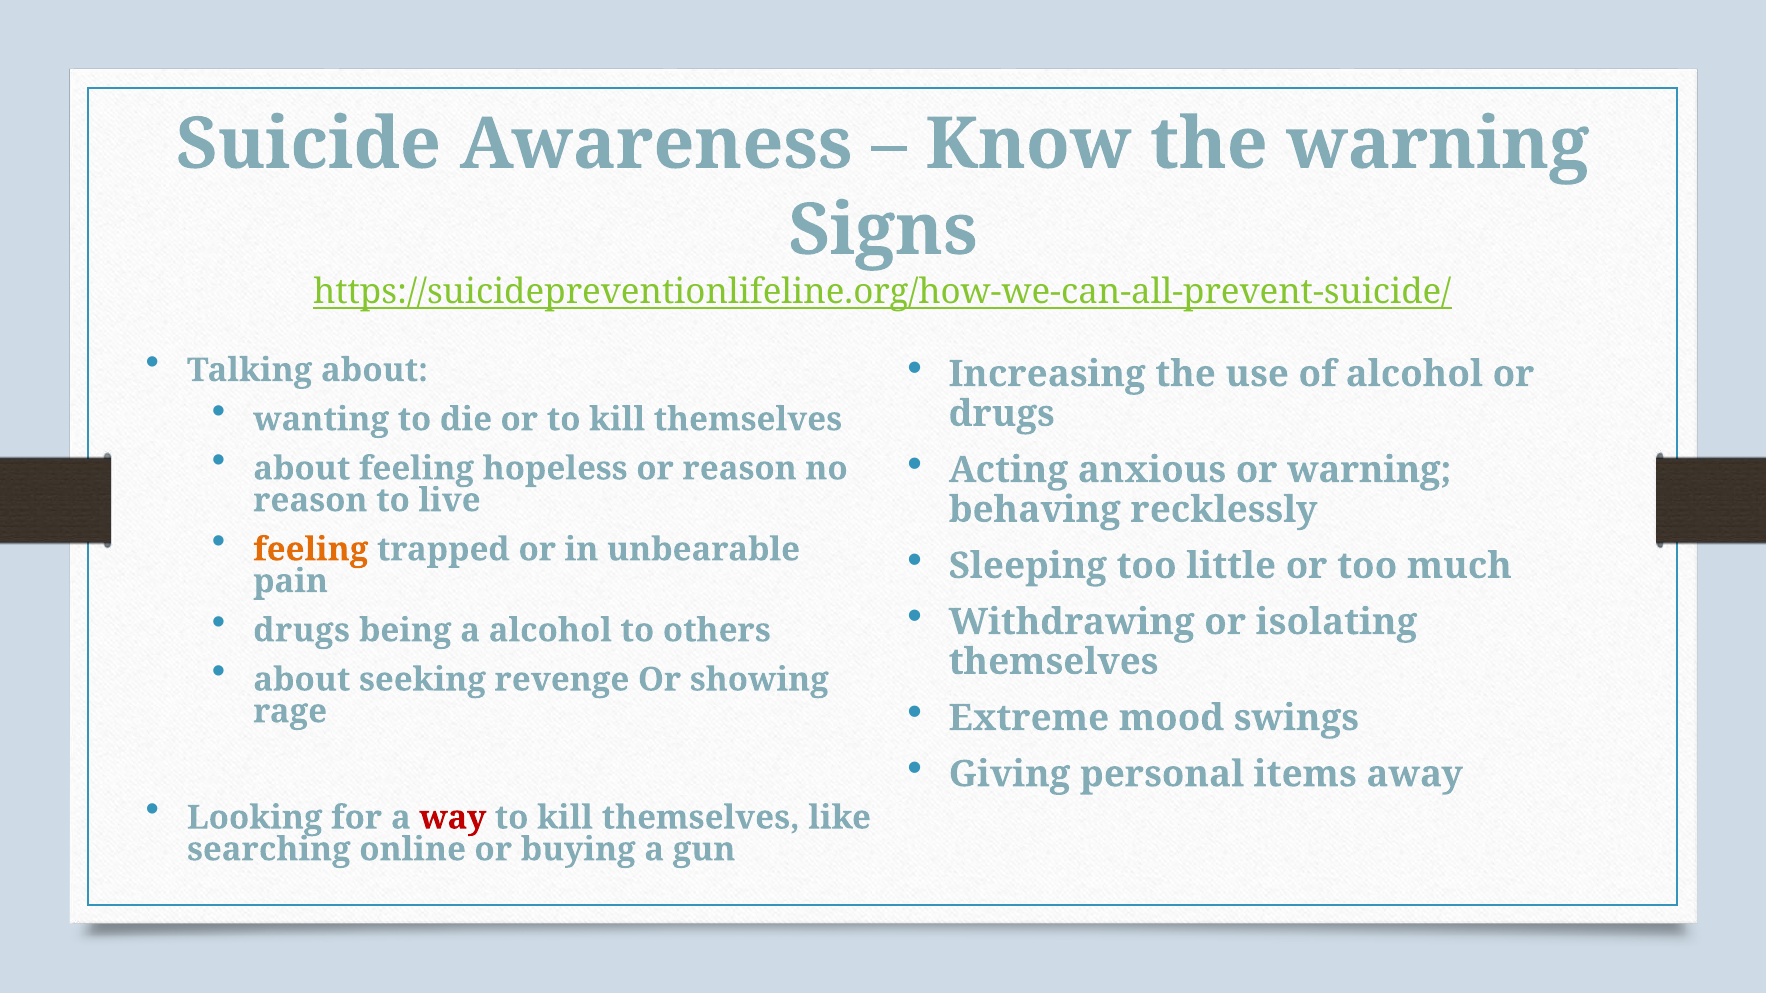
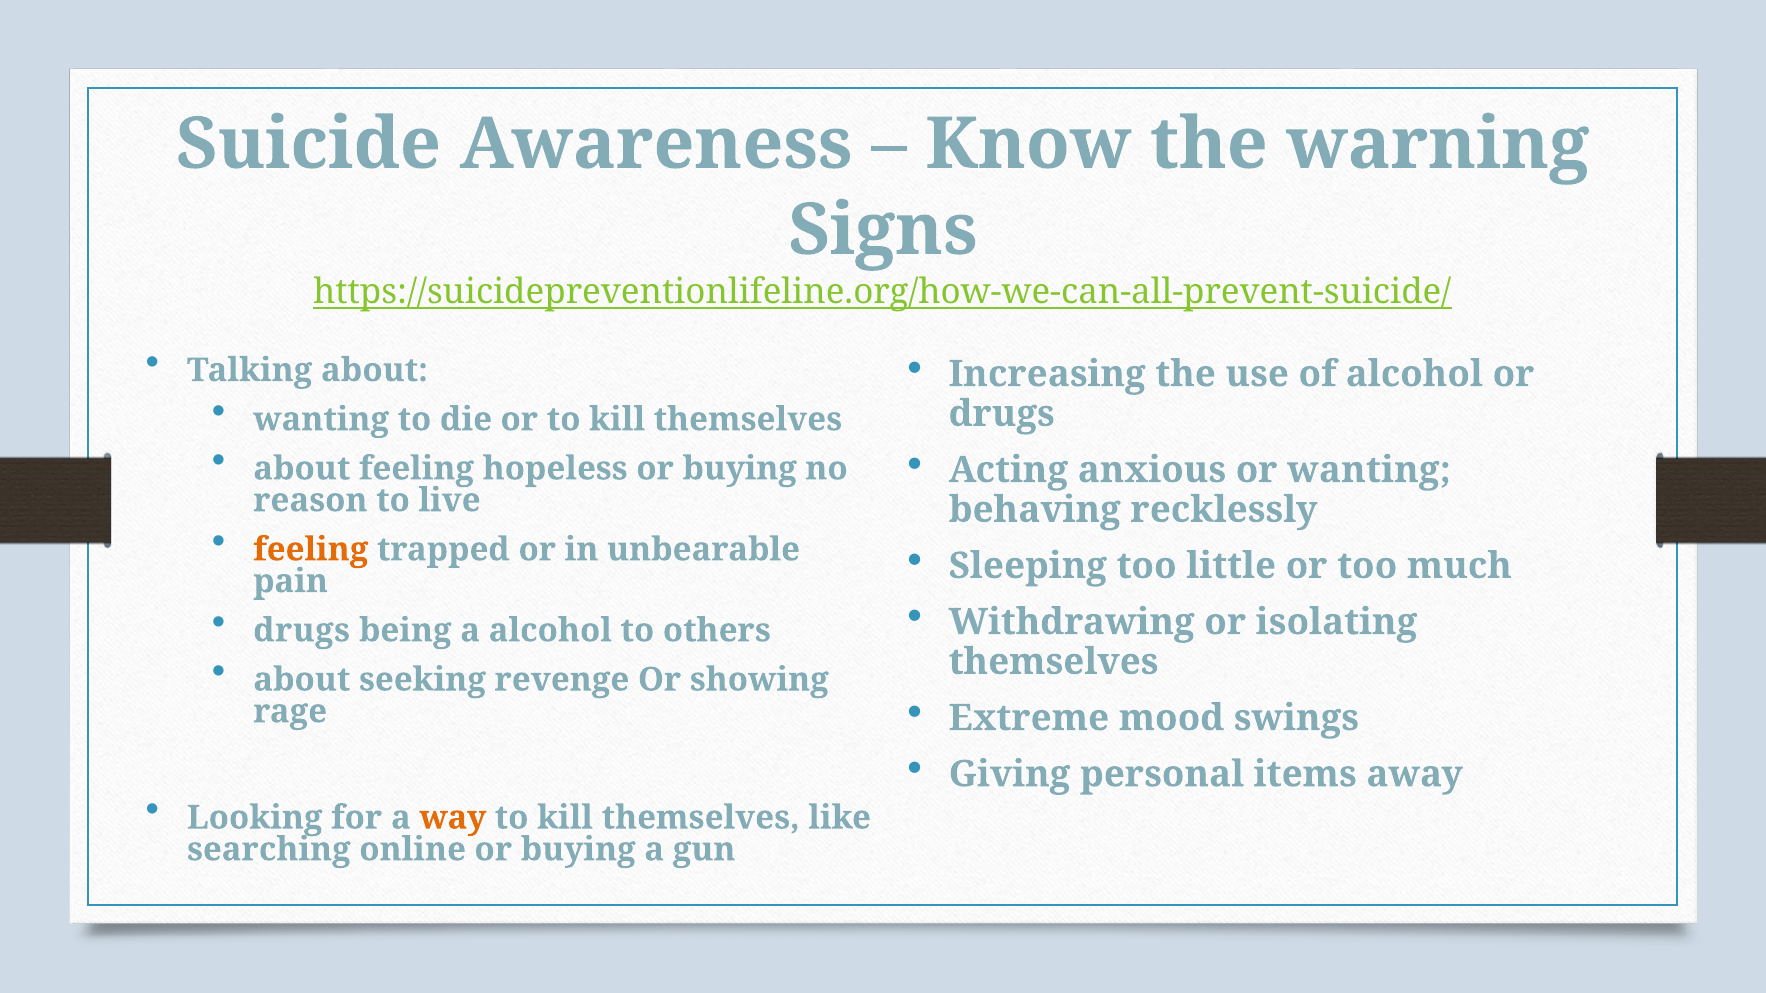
hopeless or reason: reason -> buying (740, 469)
or warning: warning -> wanting (1369, 470)
way colour: red -> orange (453, 818)
